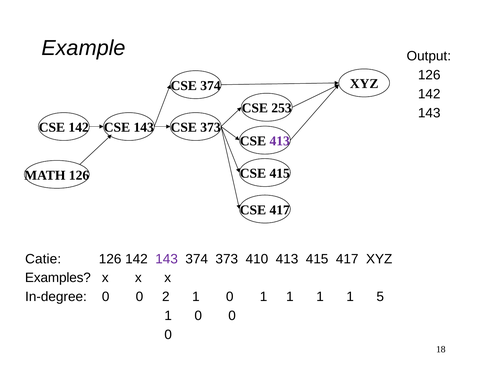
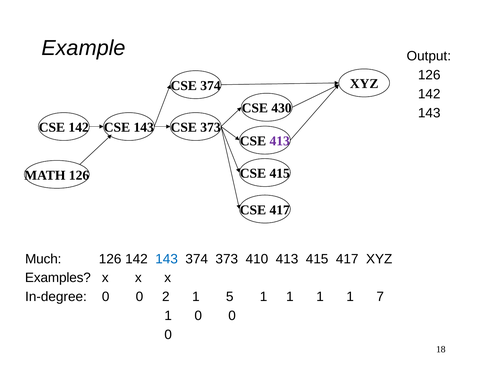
253: 253 -> 430 (282, 108)
Catie: Catie -> Much (43, 259)
143 colour: purple -> blue (167, 259)
2 1 0: 0 -> 5 (230, 297)
5: 5 -> 7 (380, 297)
